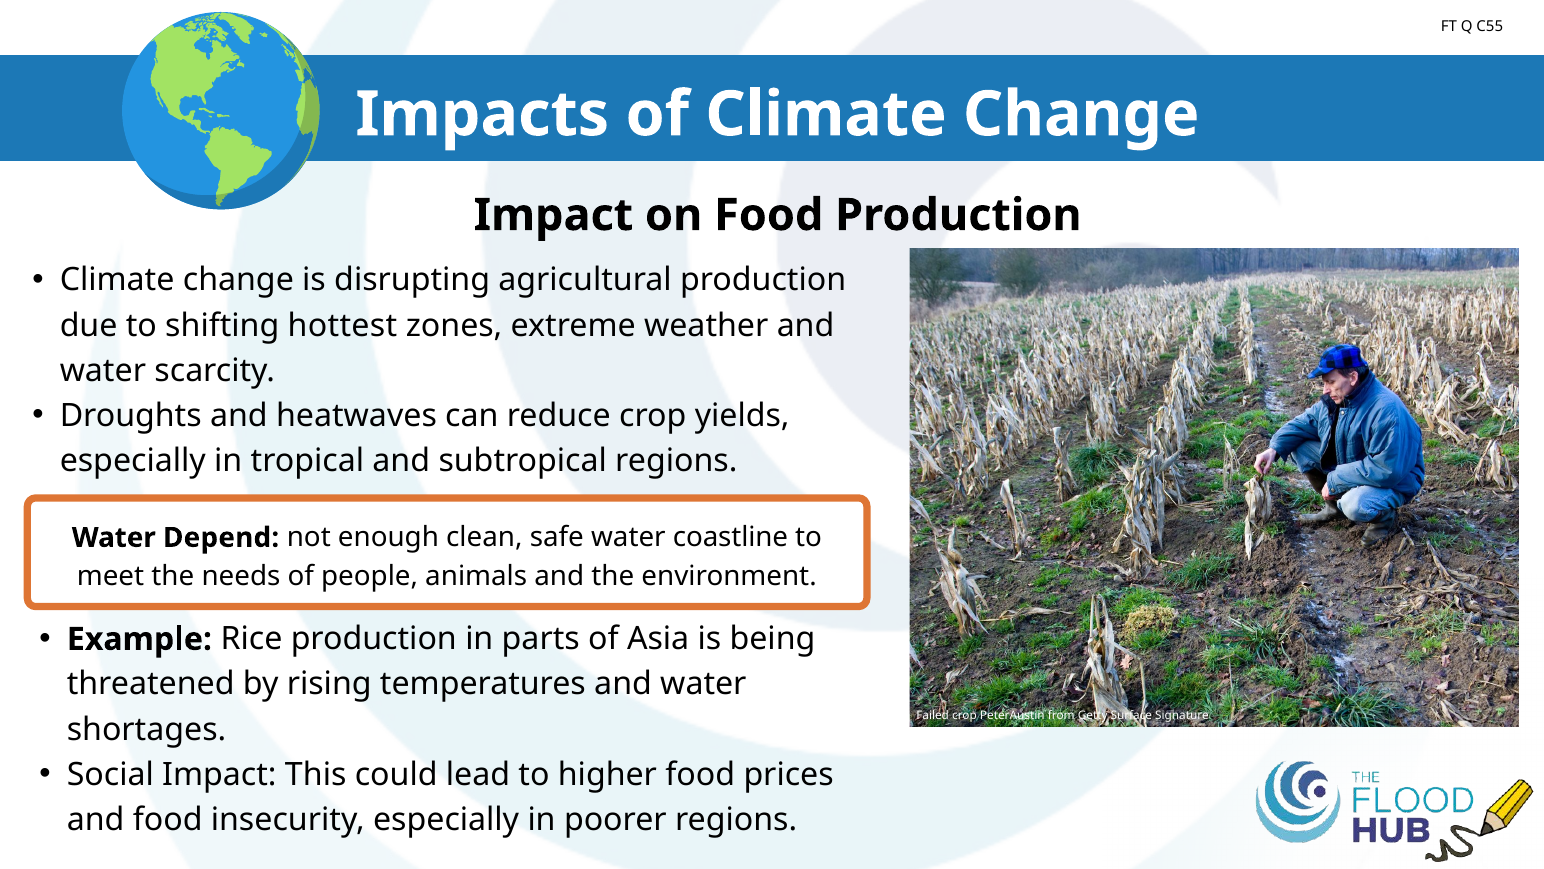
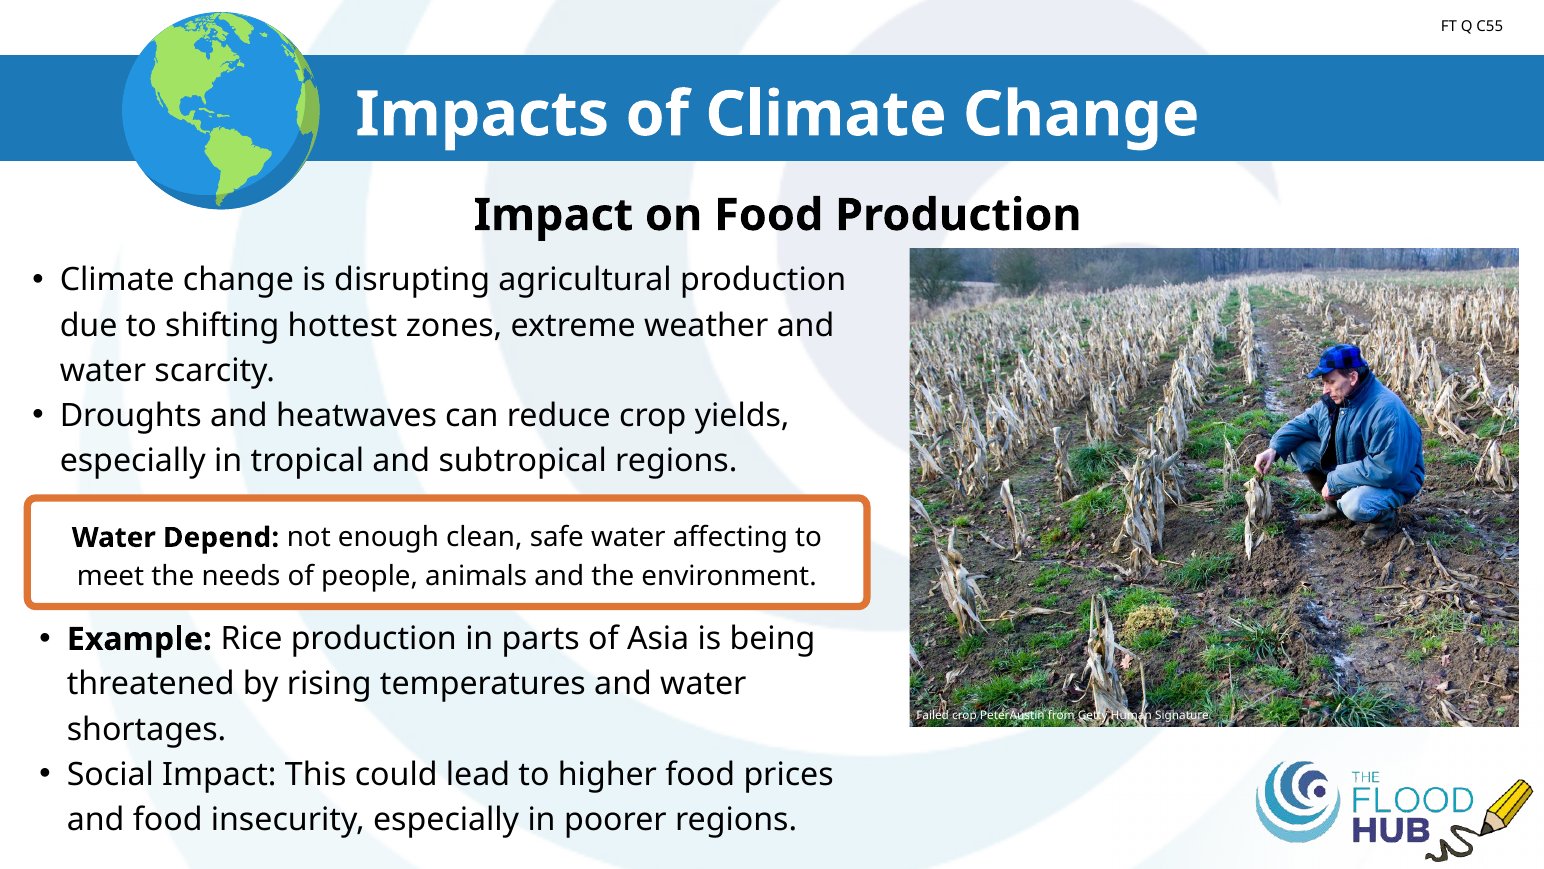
coastline: coastline -> affecting (730, 537)
Surface: Surface -> Human (1131, 715)
